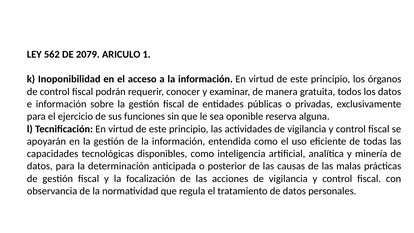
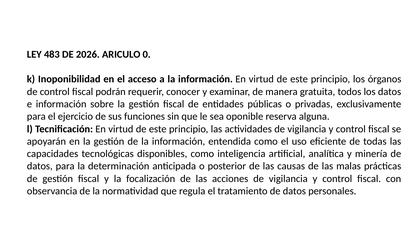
562: 562 -> 483 (52, 54)
2079: 2079 -> 2026 (88, 54)
1: 1 -> 0 (147, 54)
